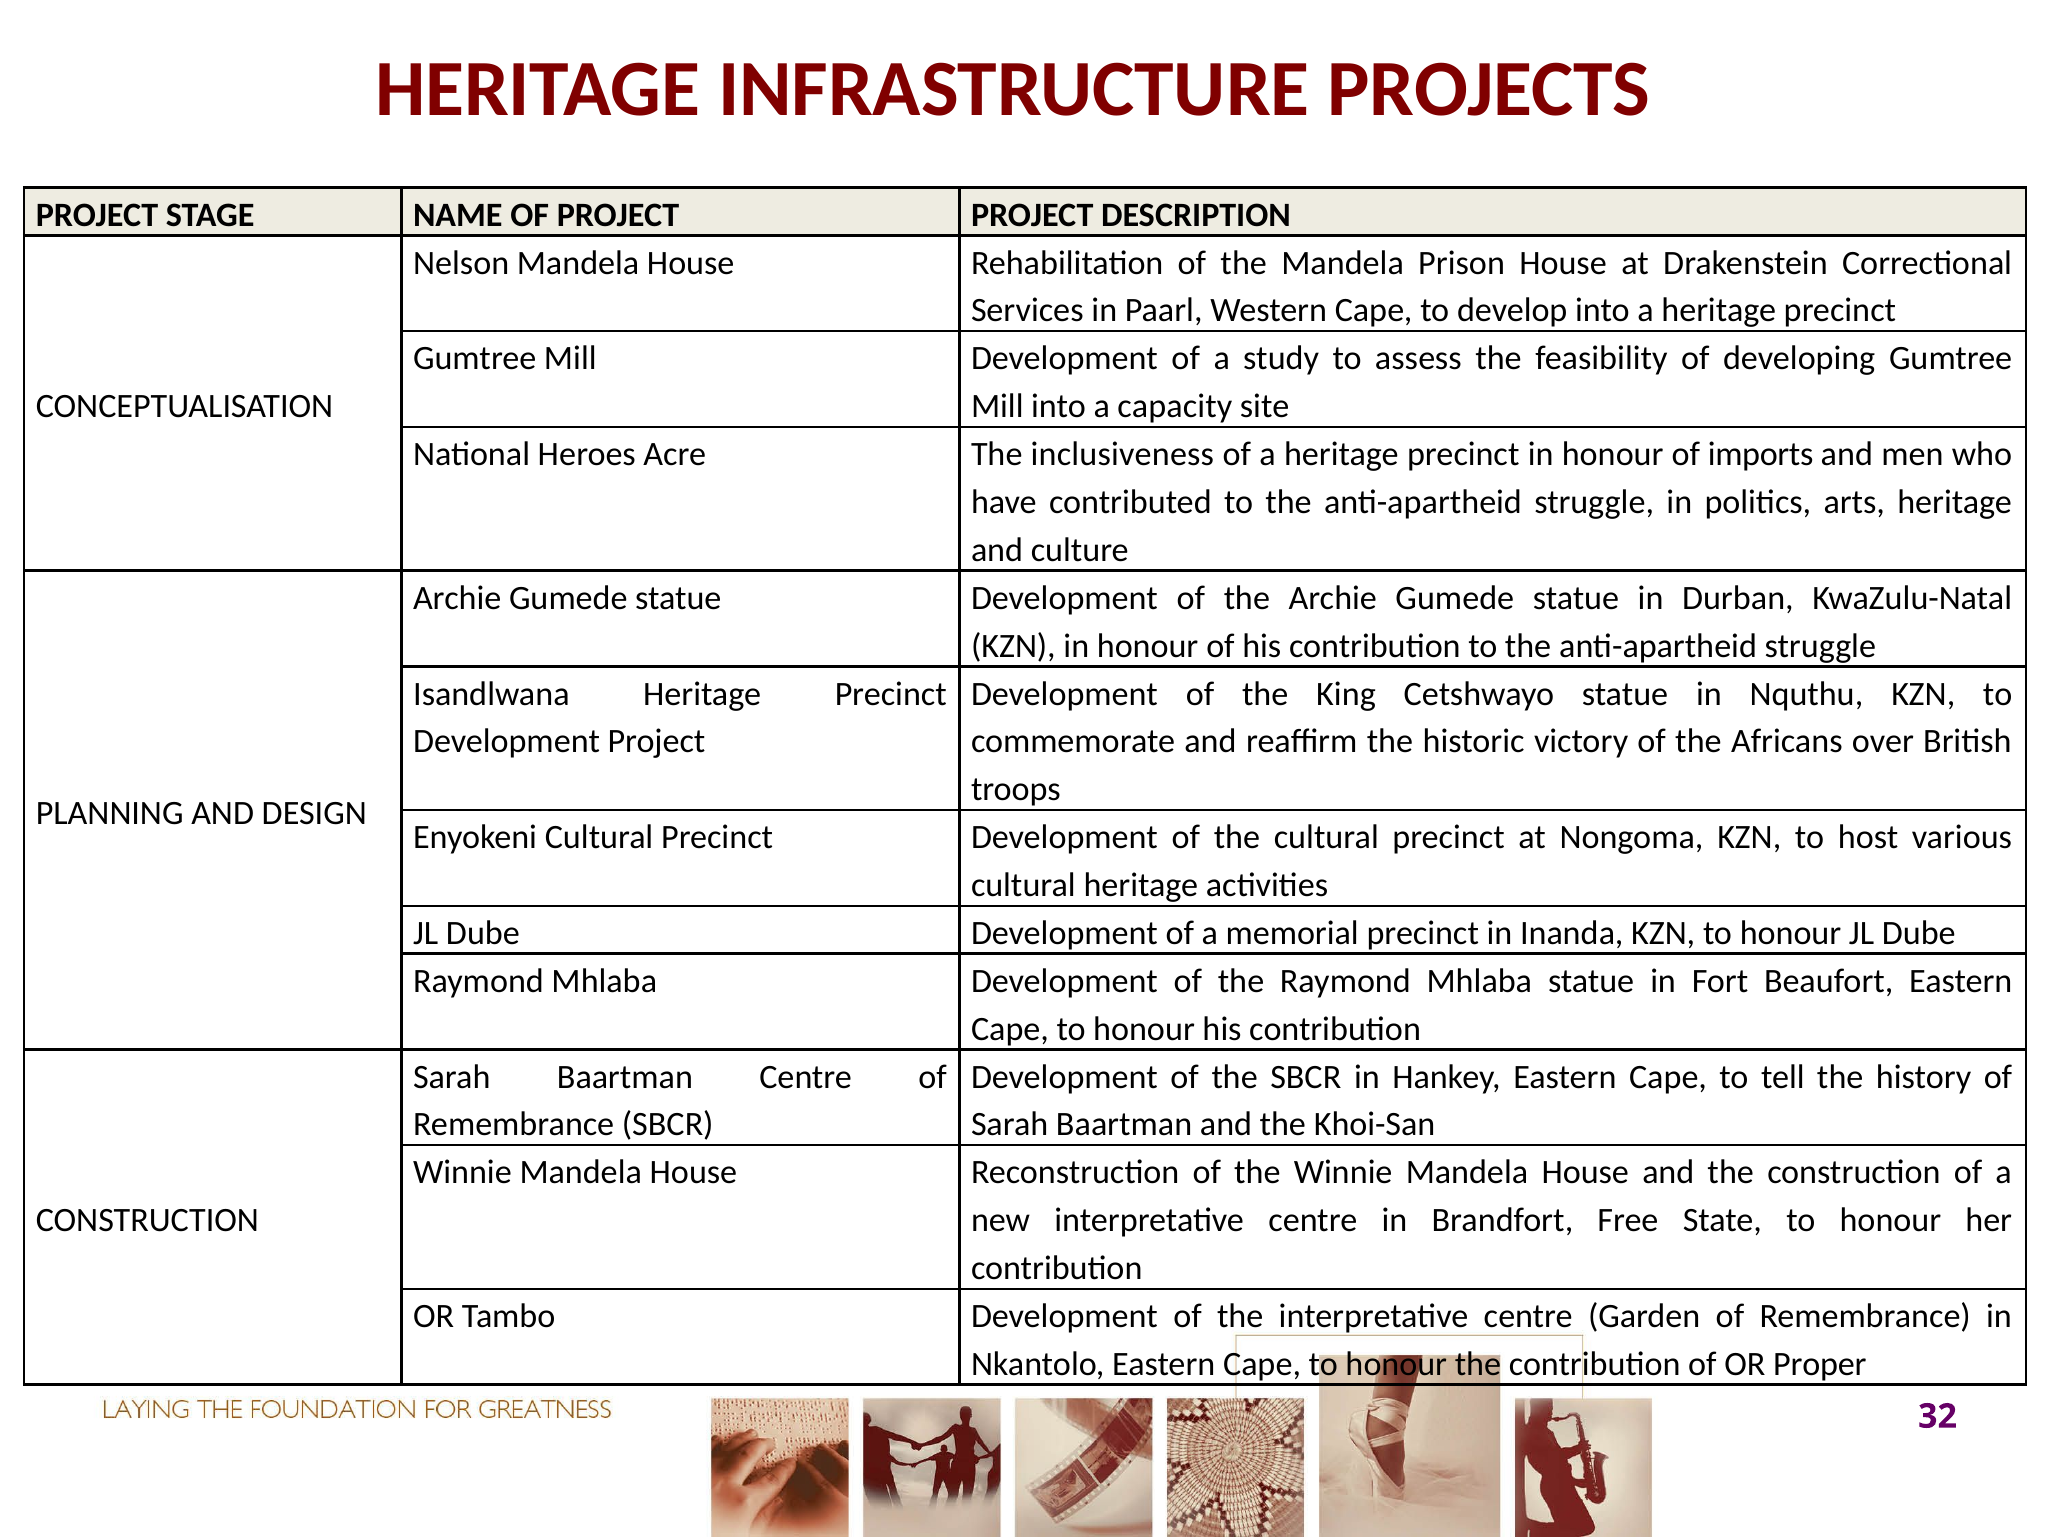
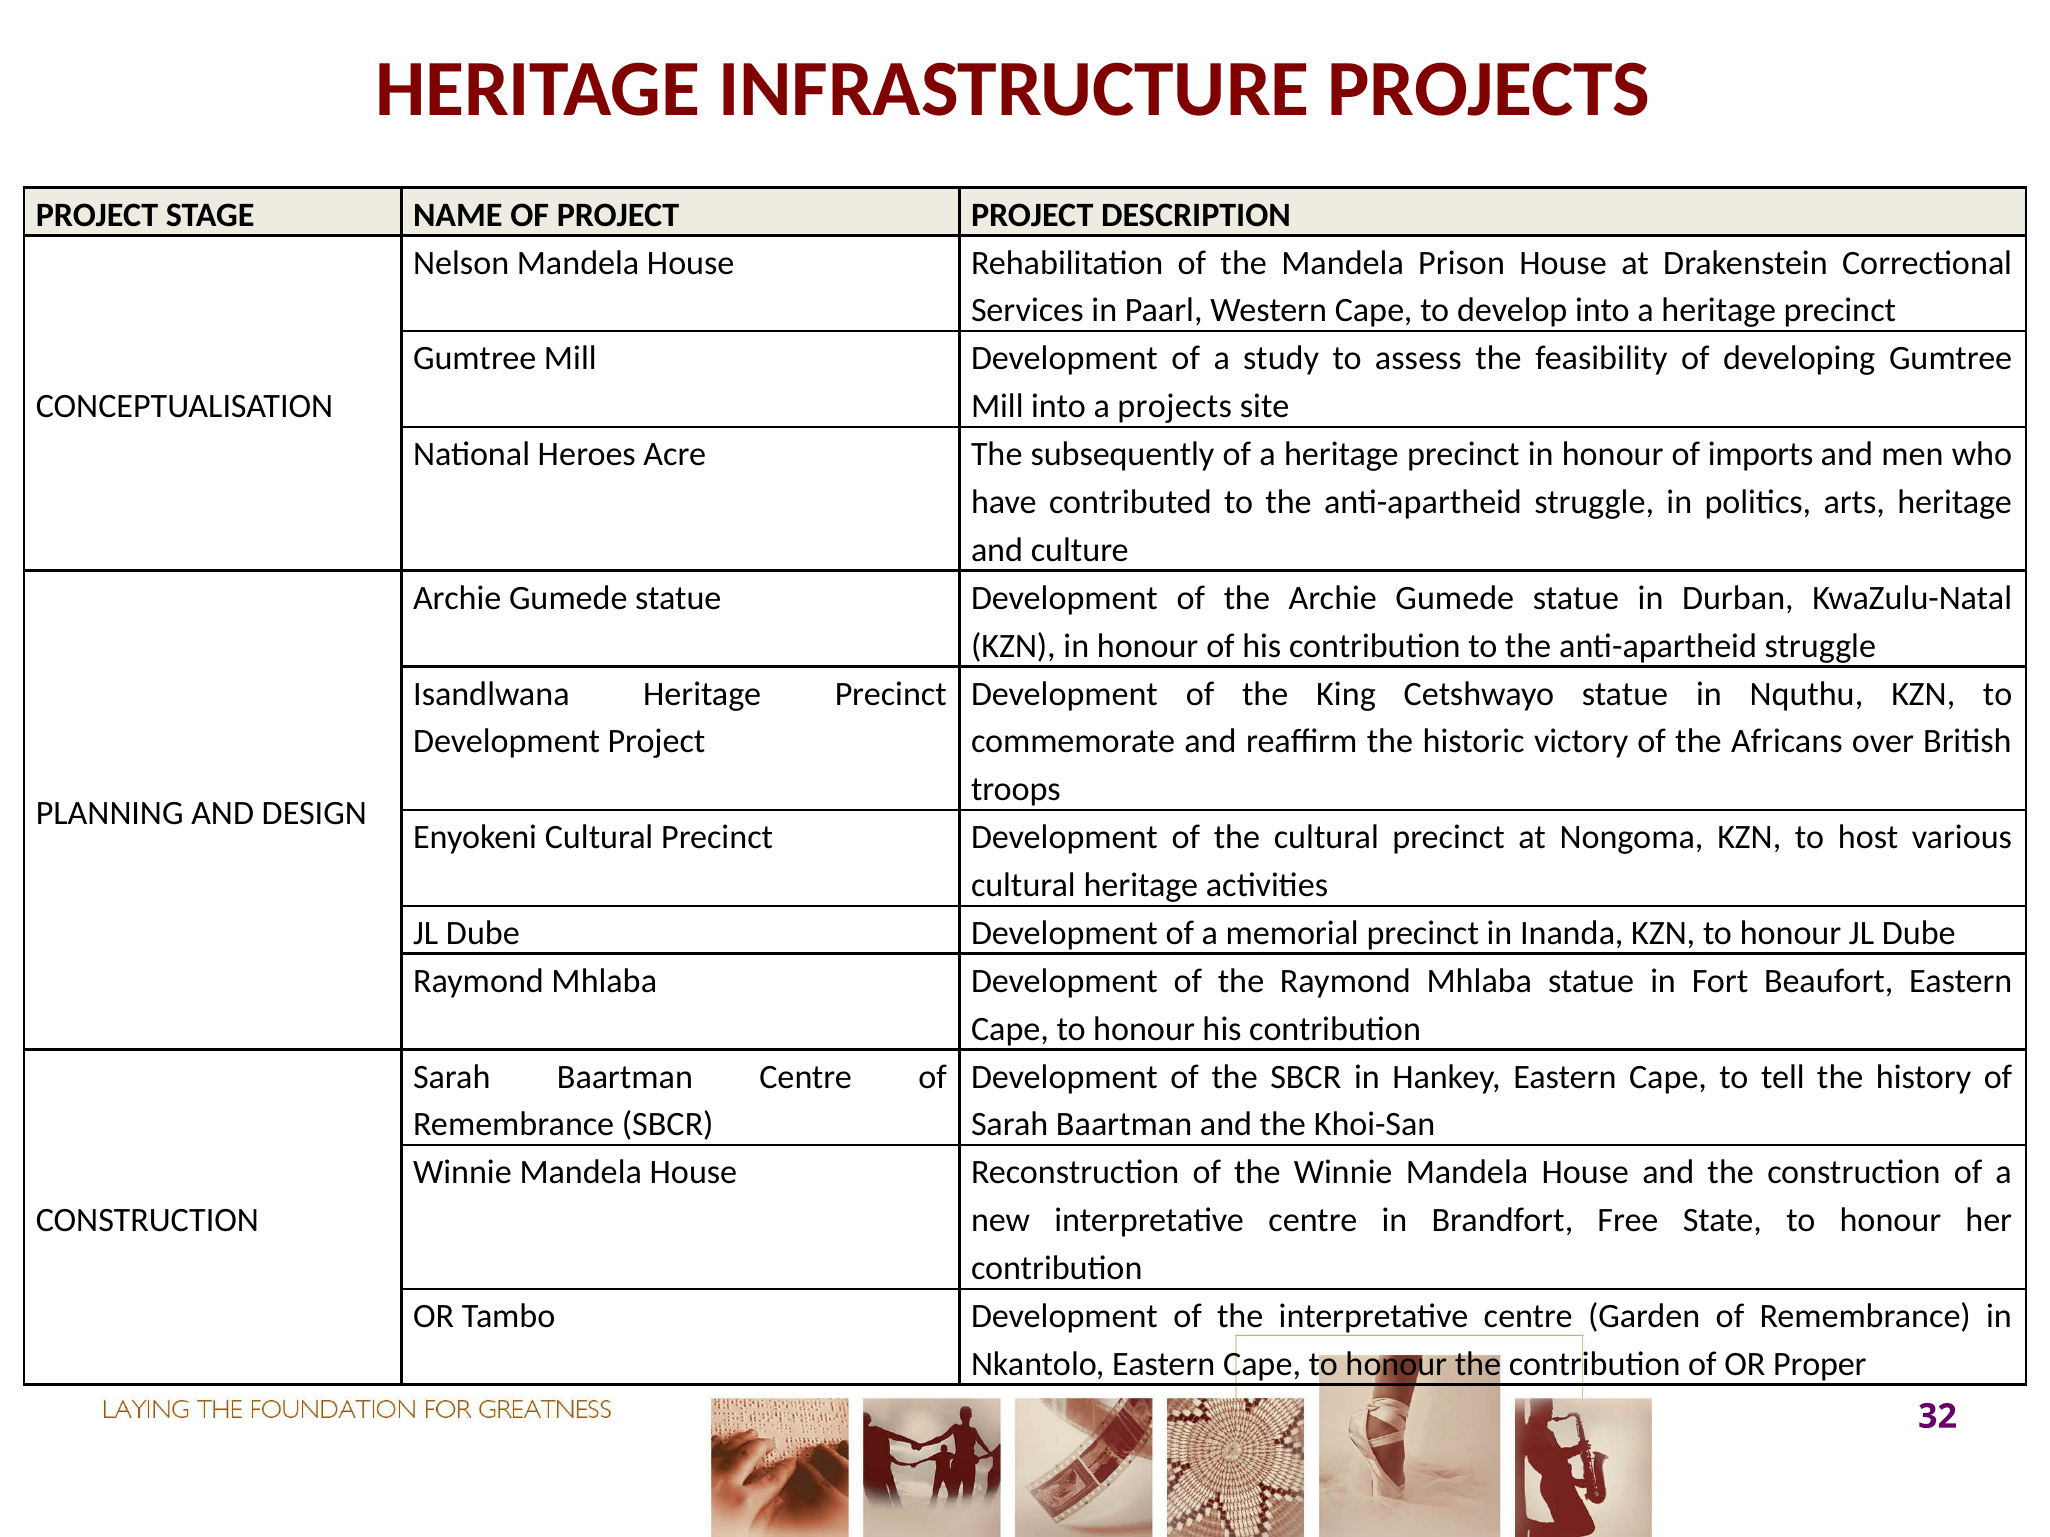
a capacity: capacity -> projects (1175, 407)
inclusiveness: inclusiveness -> subsequently (1123, 455)
